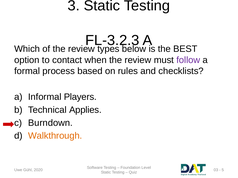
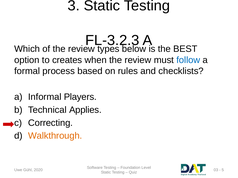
contact: contact -> creates (67, 60)
follow colour: purple -> blue (188, 60)
Burndown: Burndown -> Correcting (50, 123)
